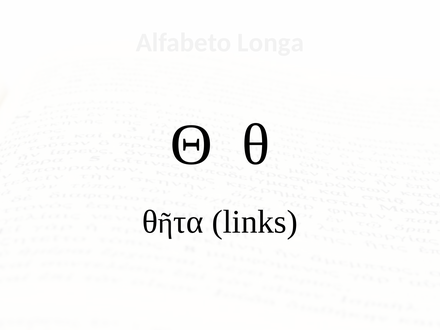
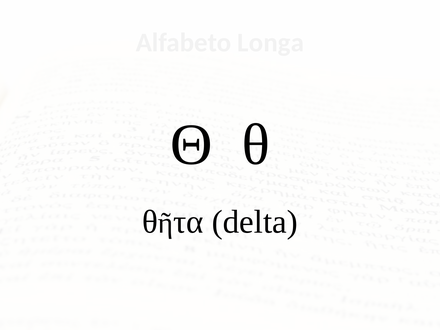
links: links -> delta (255, 222)
